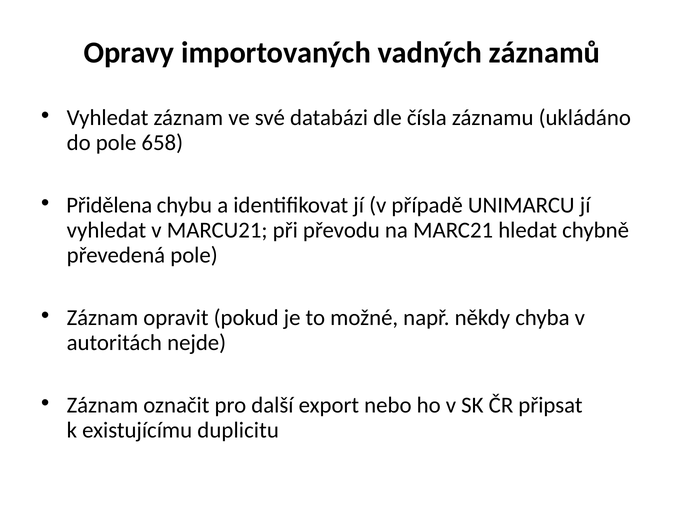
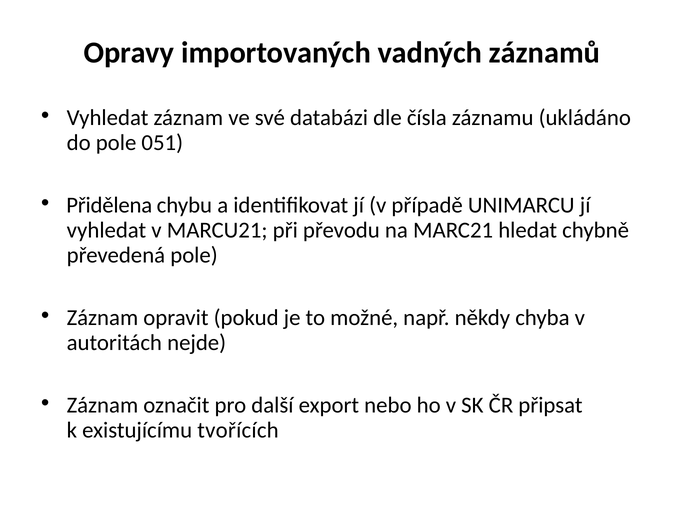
658: 658 -> 051 (162, 143)
duplicitu: duplicitu -> tvořících (238, 430)
